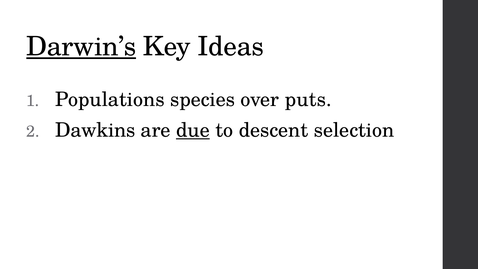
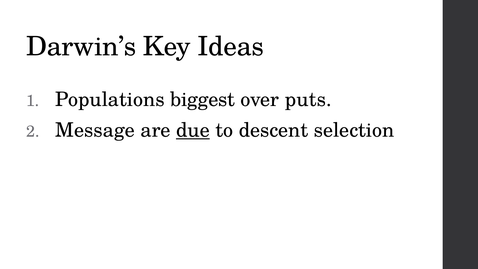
Darwin’s underline: present -> none (81, 47)
species: species -> biggest (203, 100)
Dawkins: Dawkins -> Message (95, 130)
